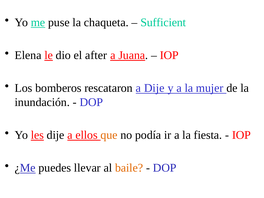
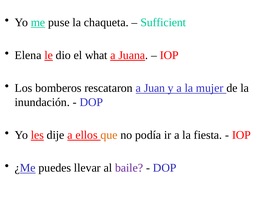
after: after -> what (96, 55)
a Dije: Dije -> Juan (154, 88)
baile colour: orange -> purple (129, 168)
